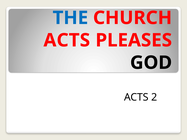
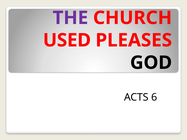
THE colour: blue -> purple (70, 18)
ACTS: ACTS -> USED (67, 40)
2: 2 -> 6 (154, 97)
